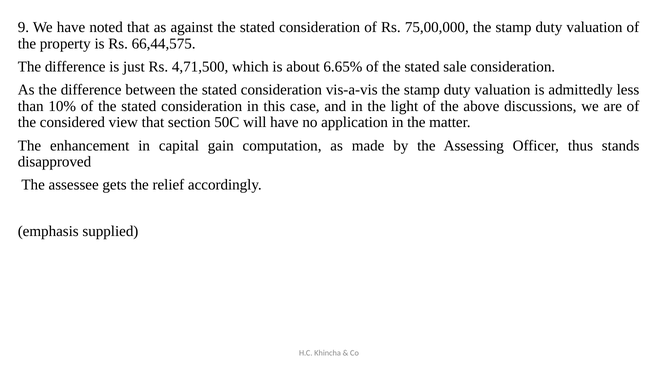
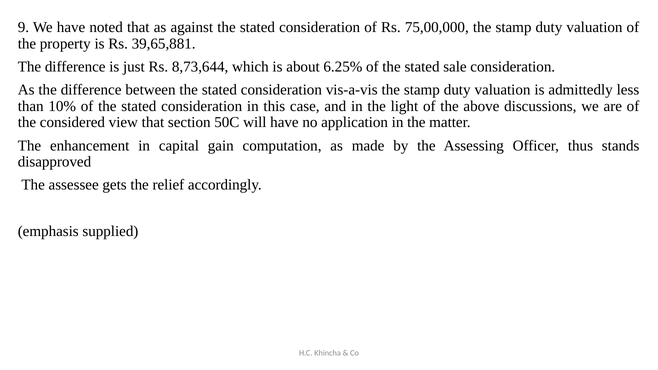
66,44,575: 66,44,575 -> 39,65,881 (164, 44)
4,71,500: 4,71,500 -> 8,73,644 (200, 67)
6.65%: 6.65% -> 6.25% (343, 67)
